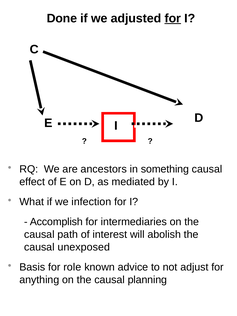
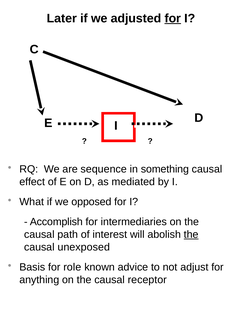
Done: Done -> Later (62, 18)
ancestors: ancestors -> sequence (104, 169)
infection: infection -> opposed (91, 202)
the underline: none -> present (191, 234)
planning: planning -> receptor (147, 280)
